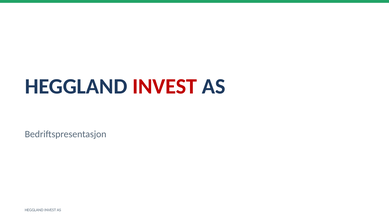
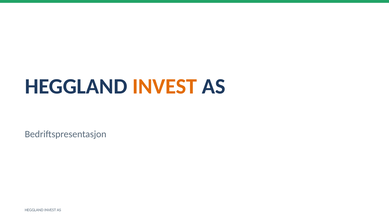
INVEST colour: red -> orange (165, 86)
